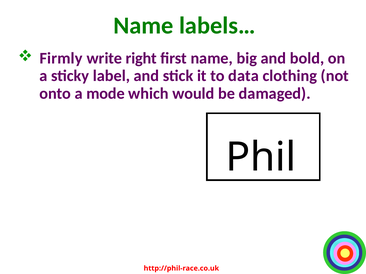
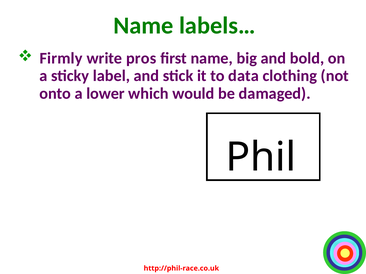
right: right -> pros (141, 58)
mode: mode -> lower (105, 94)
